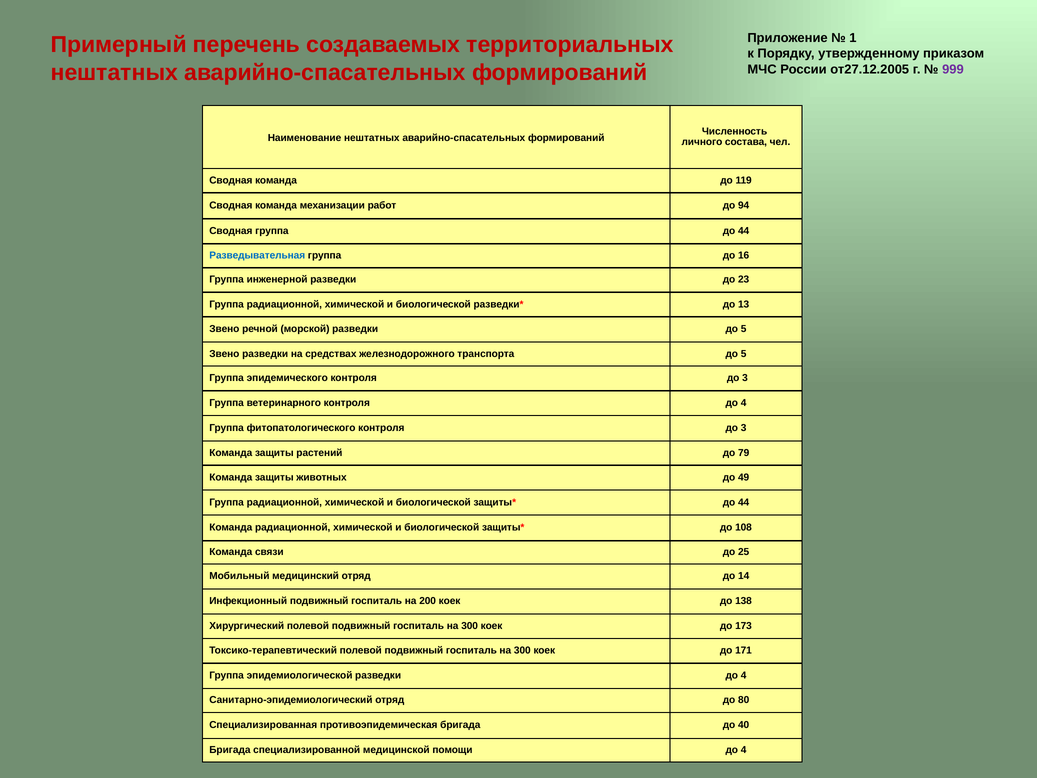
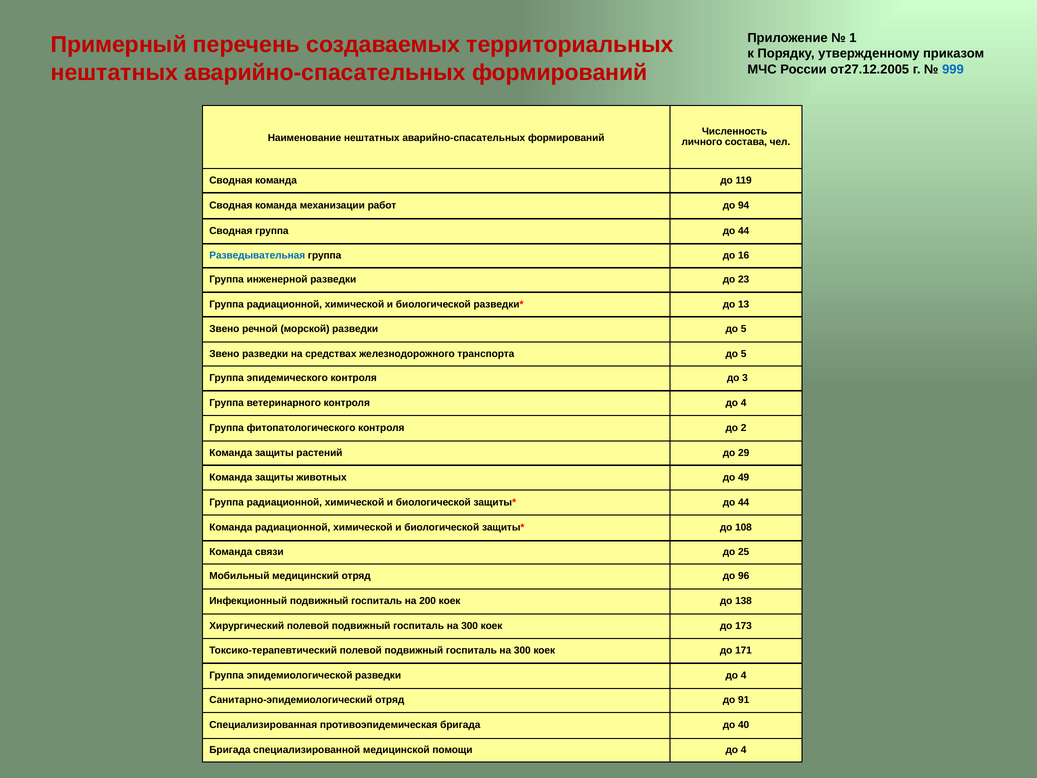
999 colour: purple -> blue (953, 69)
фитопатологического контроля до 3: 3 -> 2 (744, 428)
79: 79 -> 29 (744, 453)
14: 14 -> 96 (744, 576)
80: 80 -> 91 (744, 700)
